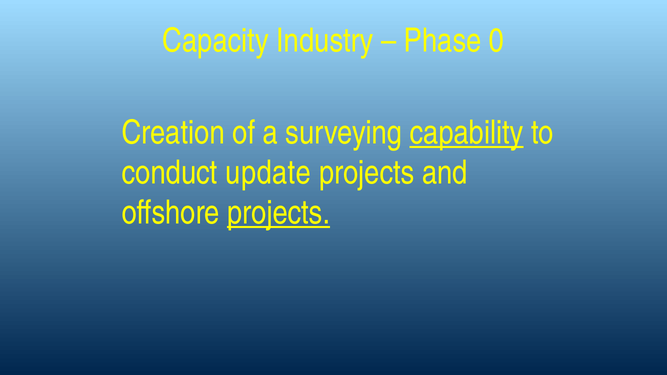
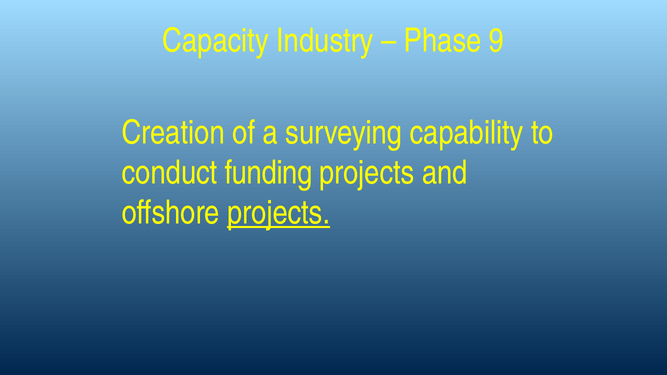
0: 0 -> 9 (497, 41)
capability underline: present -> none (467, 133)
update: update -> funding (268, 173)
